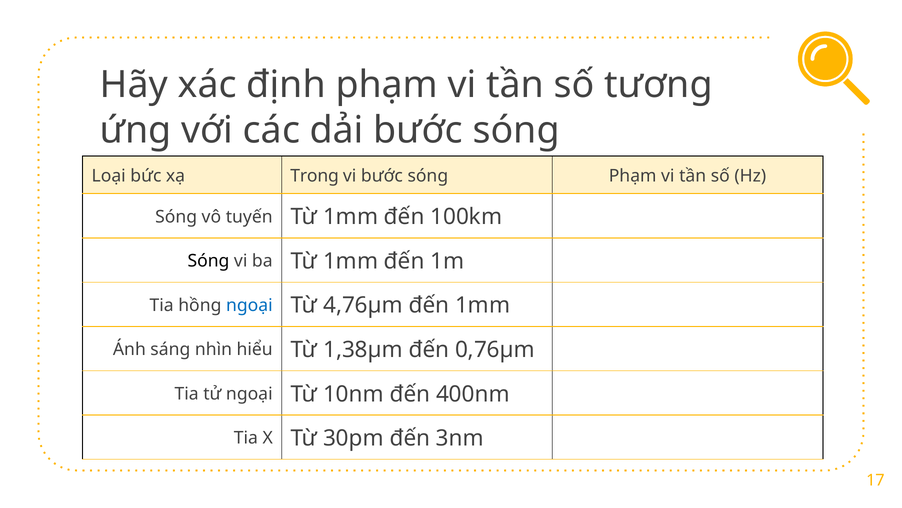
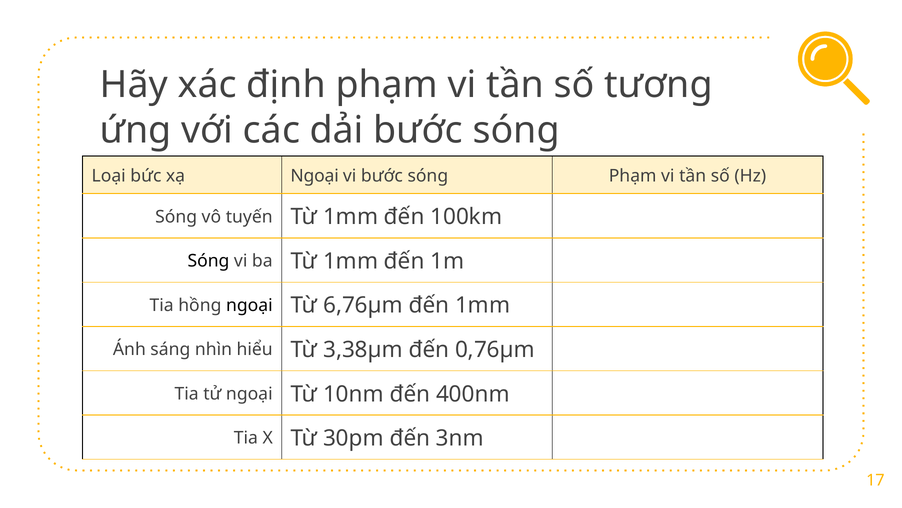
xạ Trong: Trong -> Ngoại (315, 176)
ngoại colour: blue -> black (249, 305)
4,76µm: 4,76µm -> 6,76µm (363, 305)
1,38µm: 1,38µm -> 3,38µm (363, 349)
